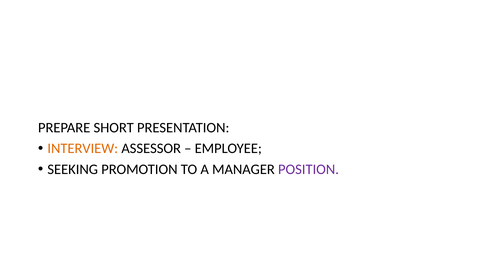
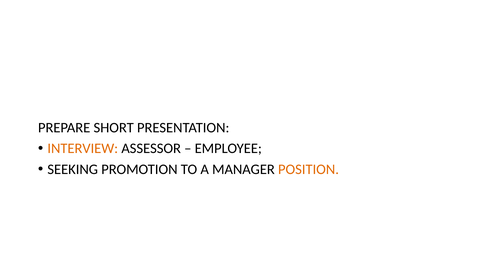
POSITION colour: purple -> orange (308, 170)
